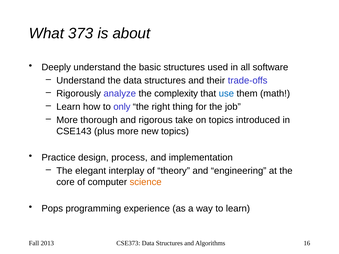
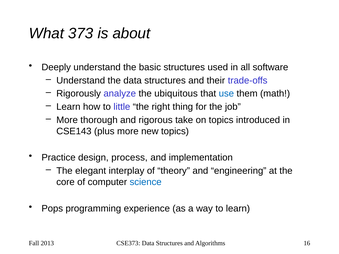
complexity: complexity -> ubiquitous (176, 94)
only: only -> little (122, 107)
science colour: orange -> blue (146, 182)
